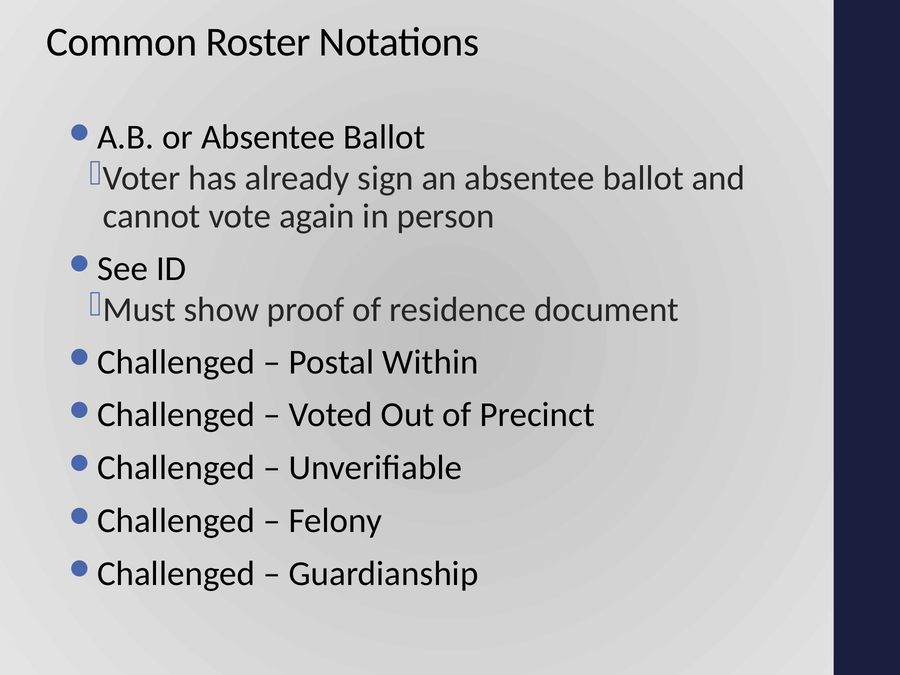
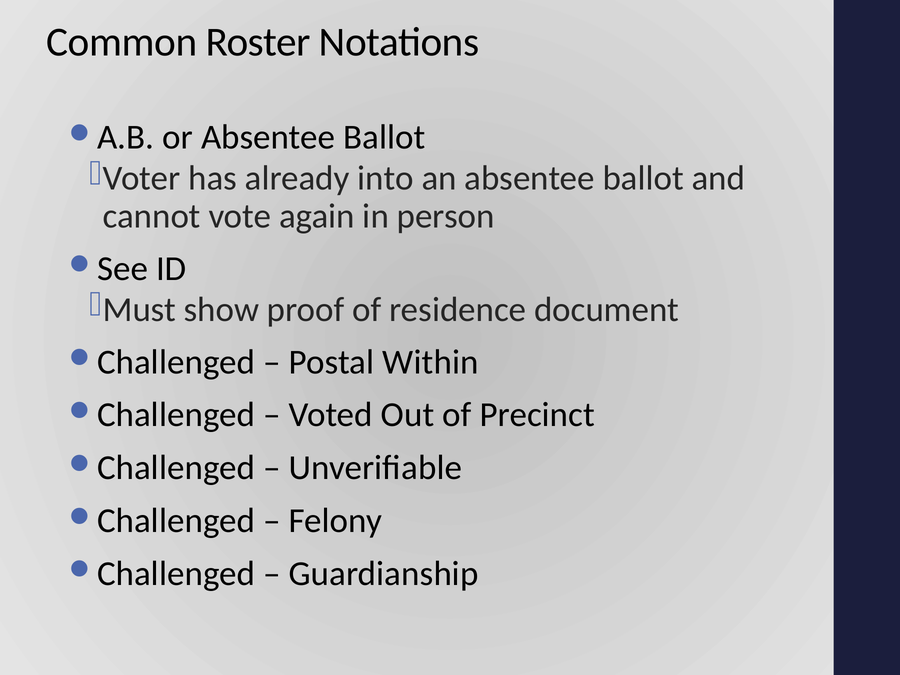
sign: sign -> into (386, 178)
